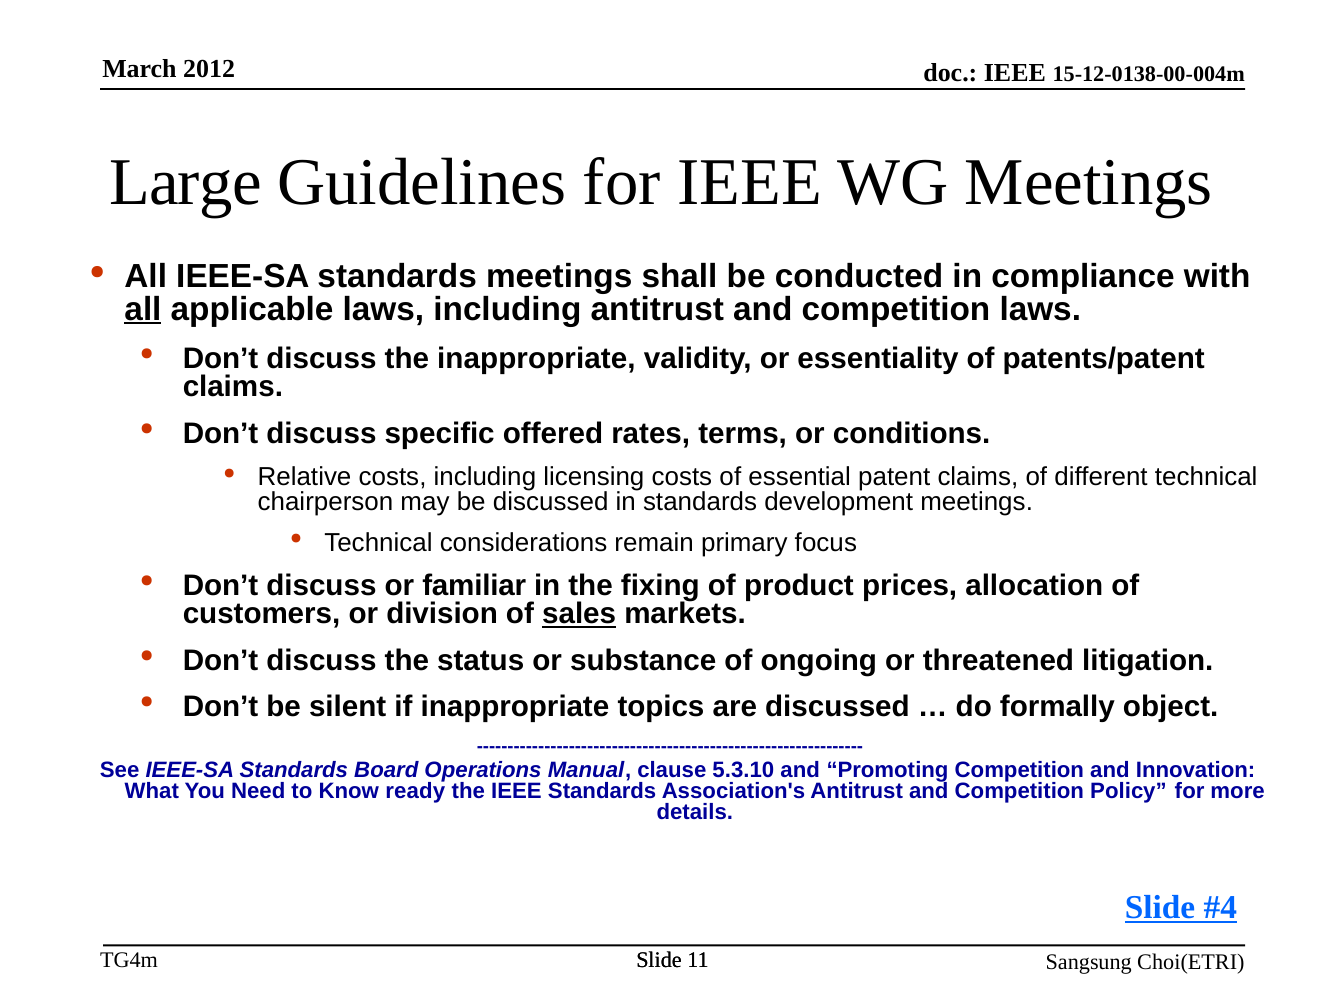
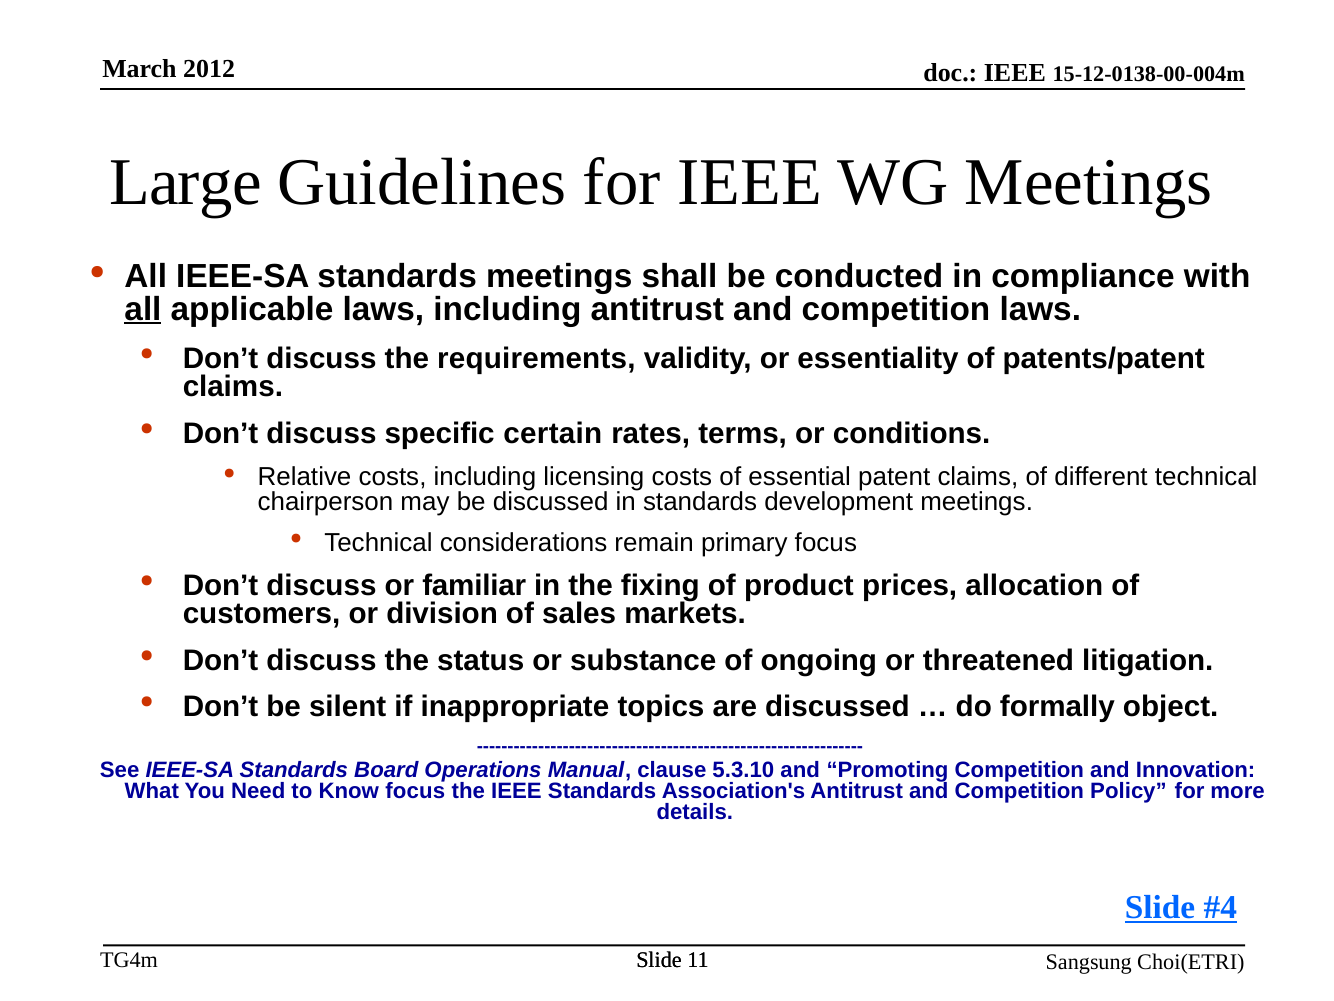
the inappropriate: inappropriate -> requirements (536, 358)
offered: offered -> certain (553, 433)
sales underline: present -> none (579, 614)
Know ready: ready -> focus (415, 791)
